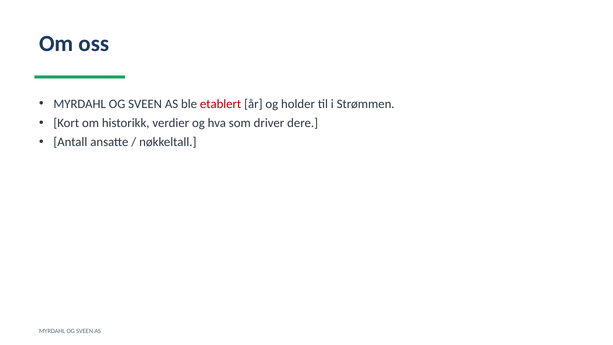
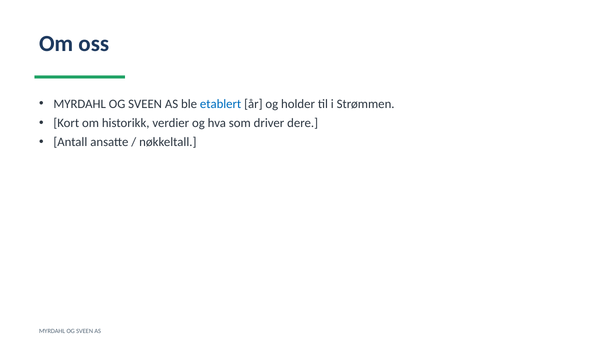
etablert colour: red -> blue (221, 104)
